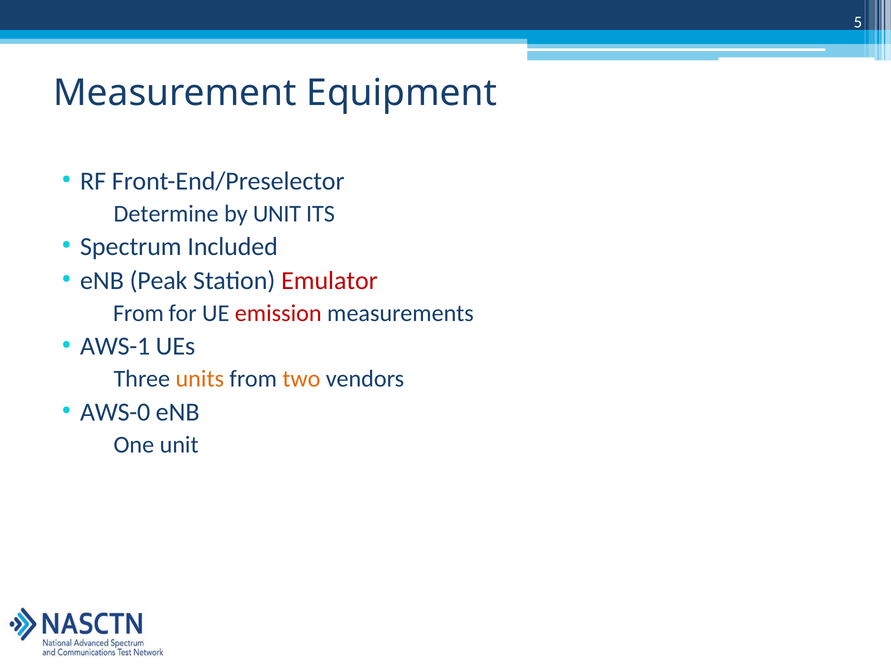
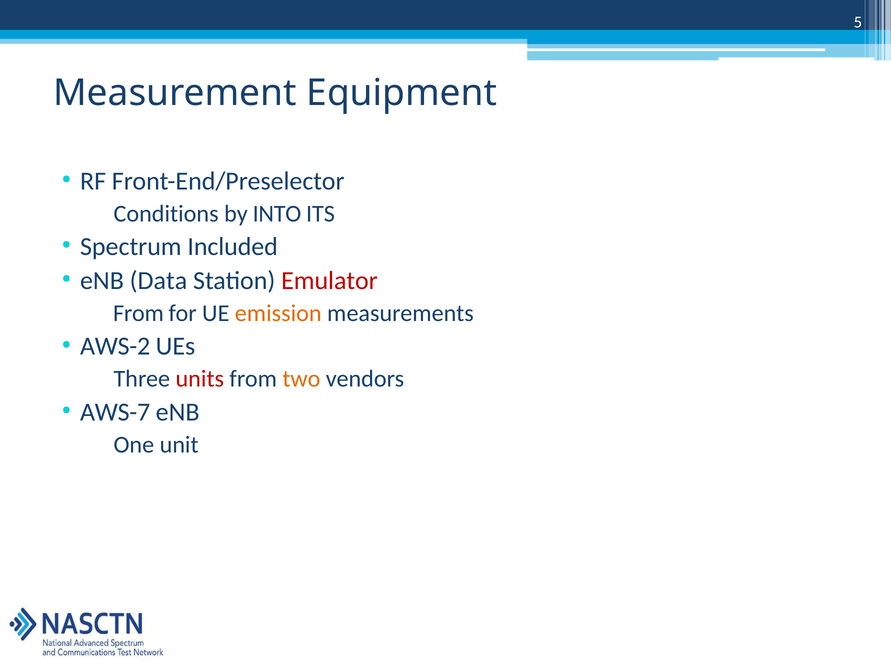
Determine: Determine -> Conditions (166, 214)
by UNIT: UNIT -> INTO (277, 214)
Peak: Peak -> Data (158, 281)
emission colour: red -> orange (278, 313)
AWS-1: AWS-1 -> AWS-2 (115, 346)
units colour: orange -> red (200, 379)
AWS-0: AWS-0 -> AWS-7 (115, 412)
